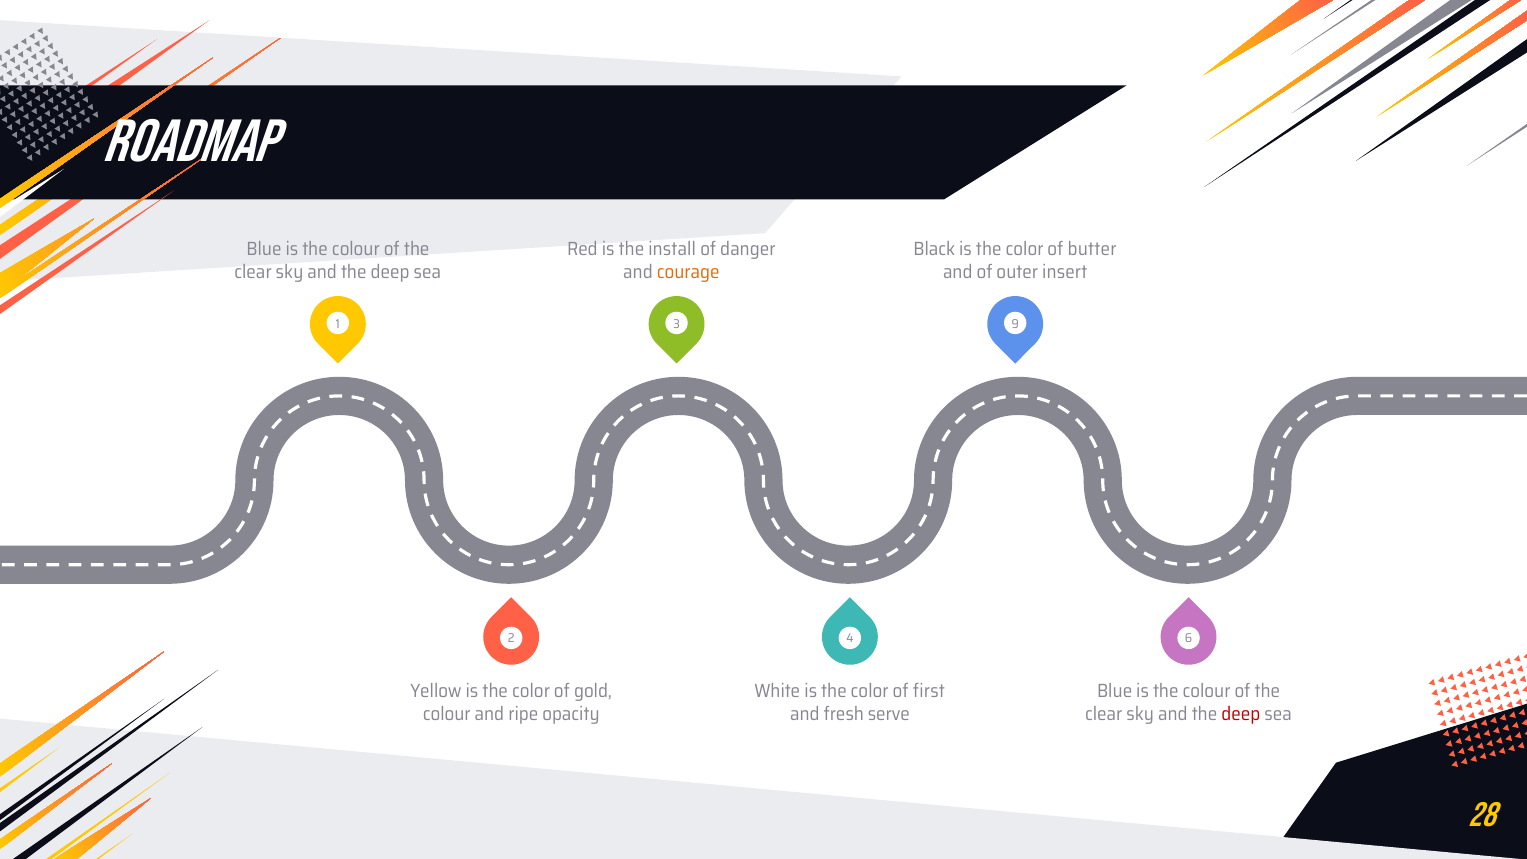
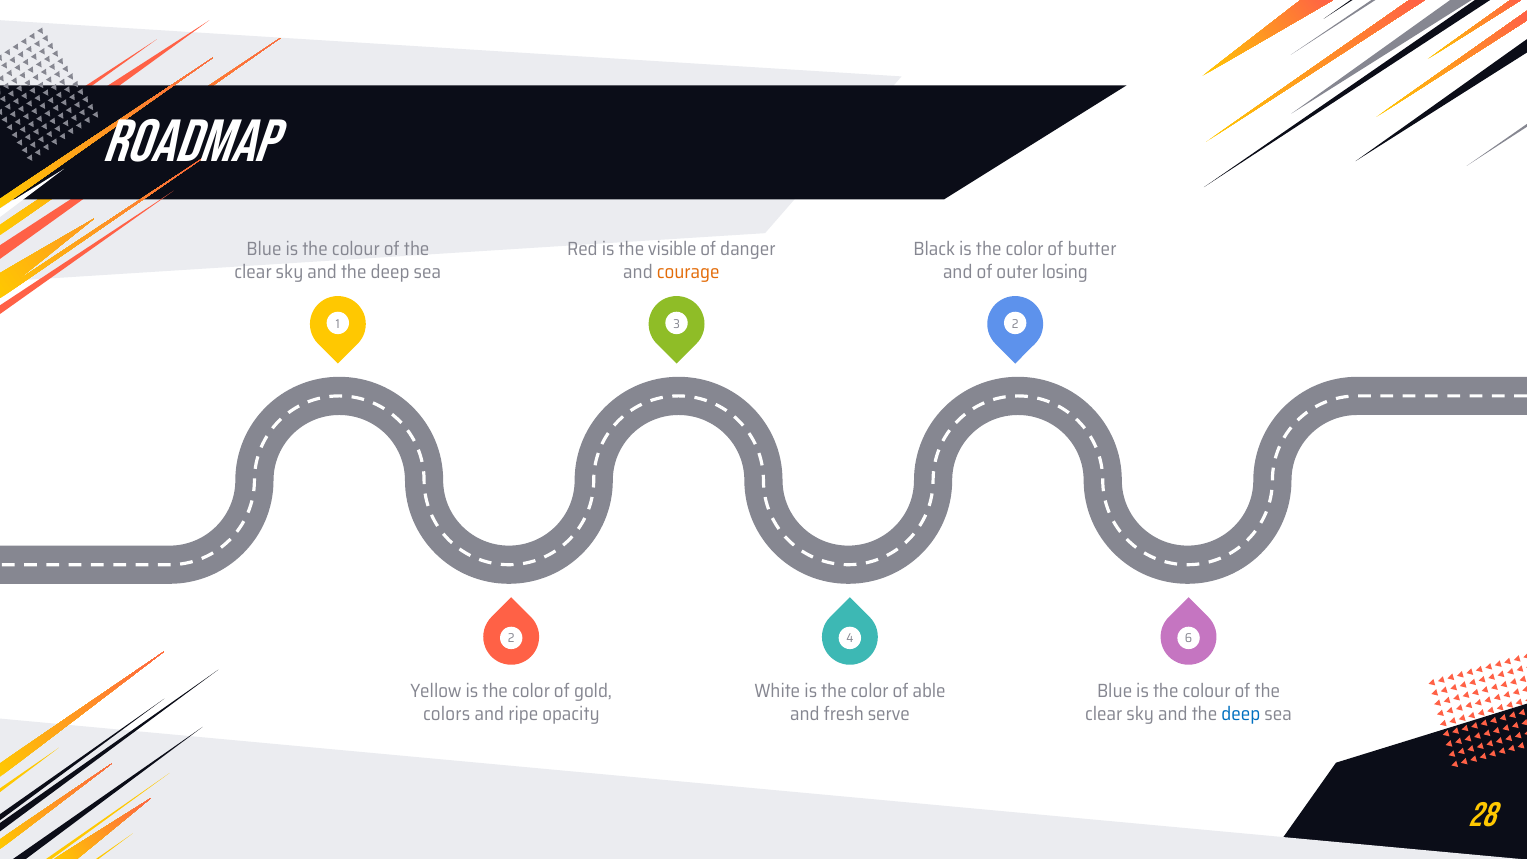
install: install -> visible (672, 249)
insert: insert -> losing (1065, 272)
3 9: 9 -> 2 (1015, 324)
first: first -> able (929, 691)
colour: colour -> colors (447, 714)
deep colour: red -> blue (1241, 714)
